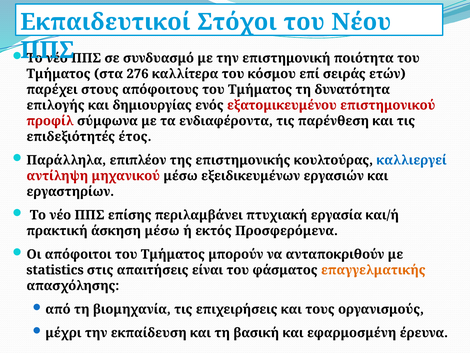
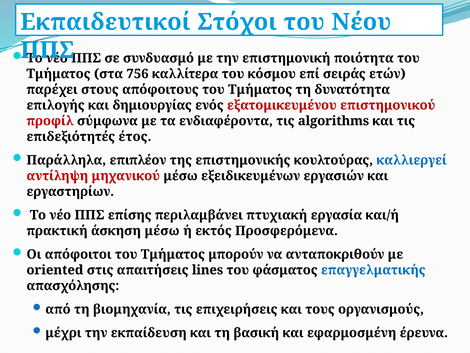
276: 276 -> 756 (138, 74)
παρένθεση: παρένθεση -> algorithms (333, 121)
statistics: statistics -> oriented (55, 270)
είναι: είναι -> lines (207, 270)
επαγγελματικής colour: orange -> blue (373, 270)
